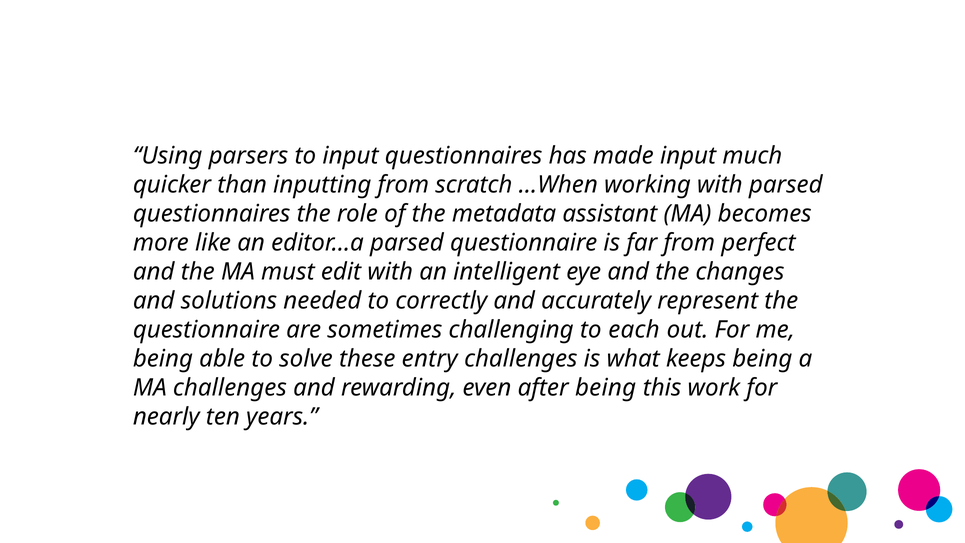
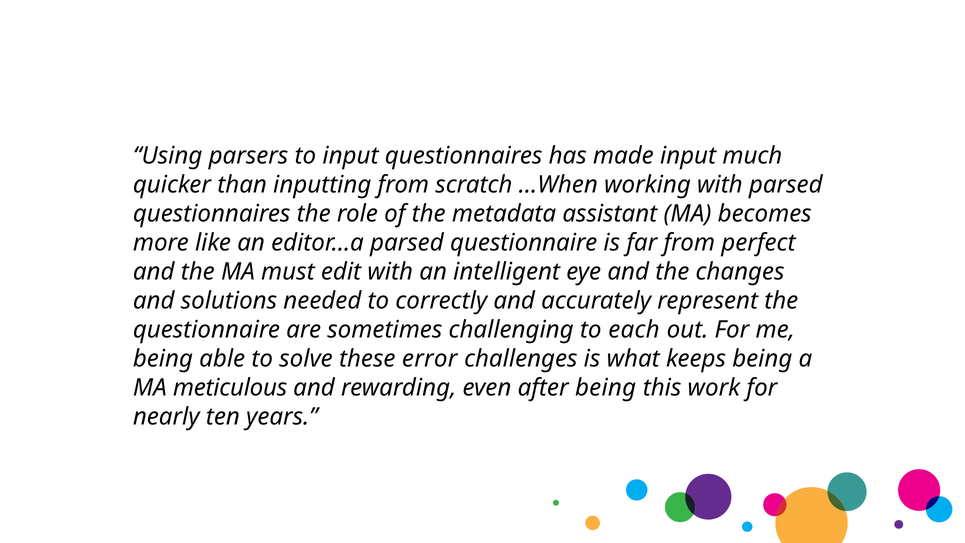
entry: entry -> error (430, 359)
MA challenges: challenges -> meticulous (230, 388)
